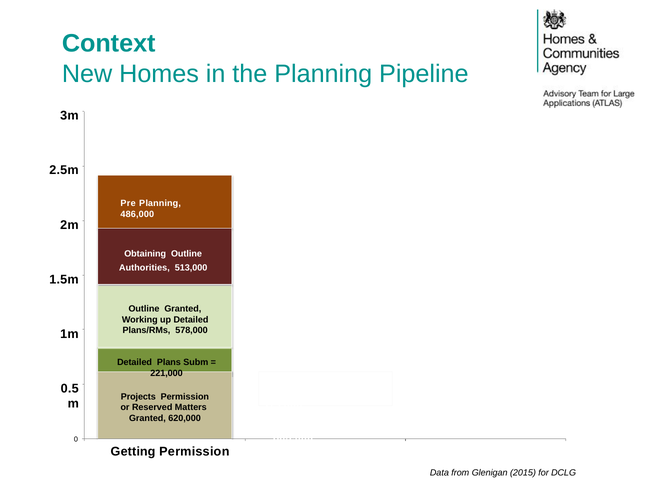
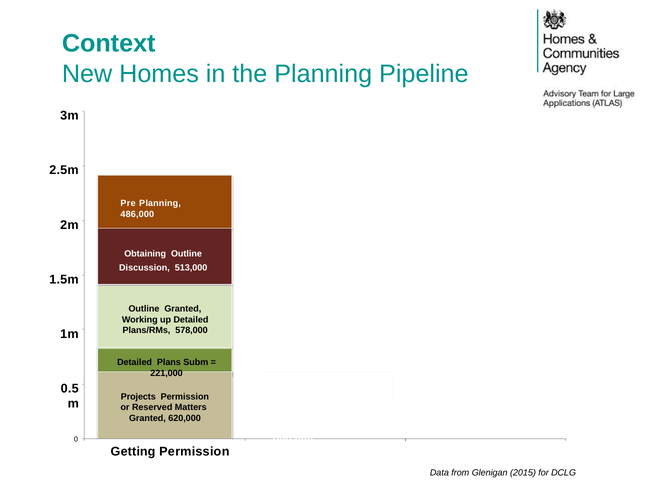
Authorities: Authorities -> Discussion (144, 268)
